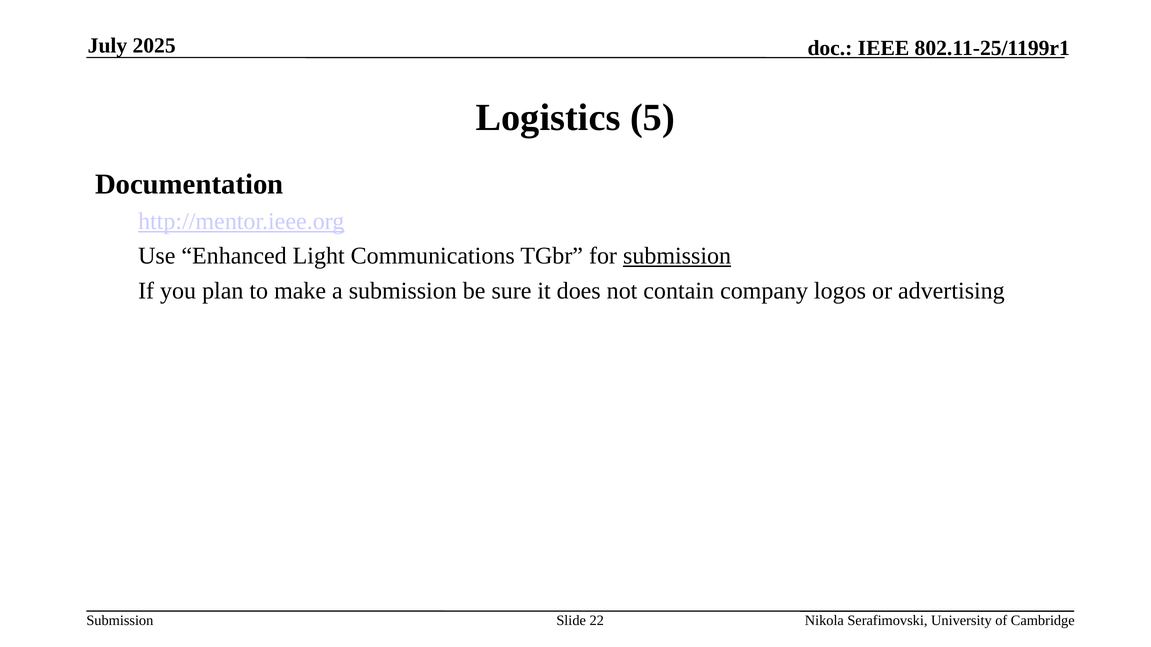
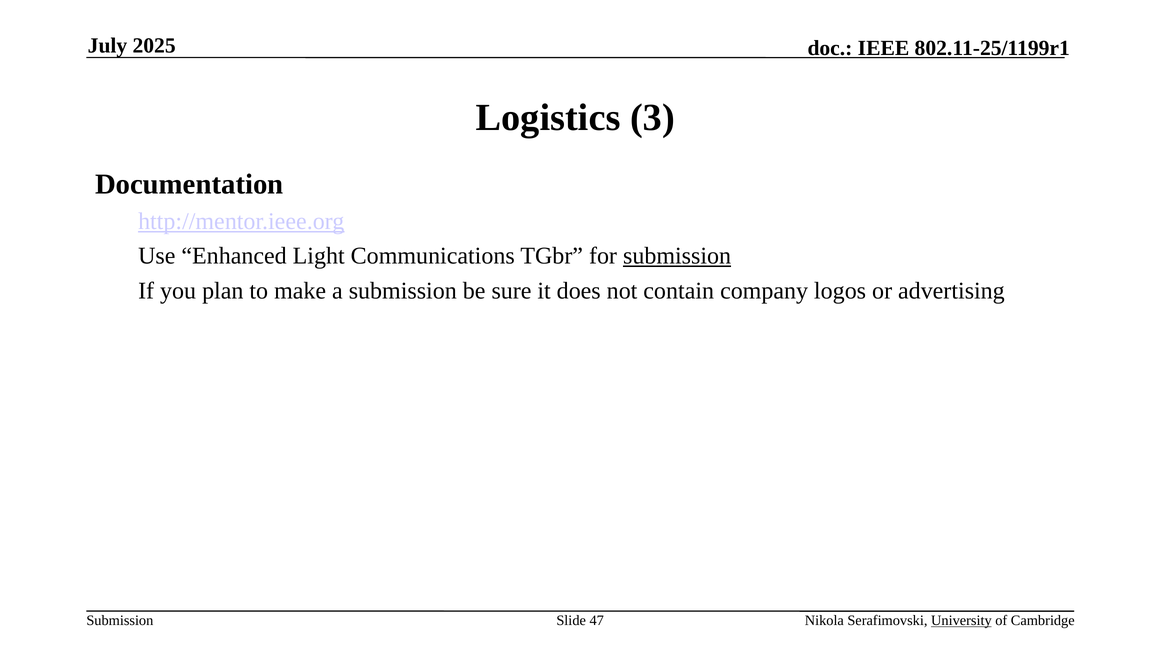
5: 5 -> 3 (653, 118)
22: 22 -> 47 (597, 621)
University underline: none -> present (961, 621)
